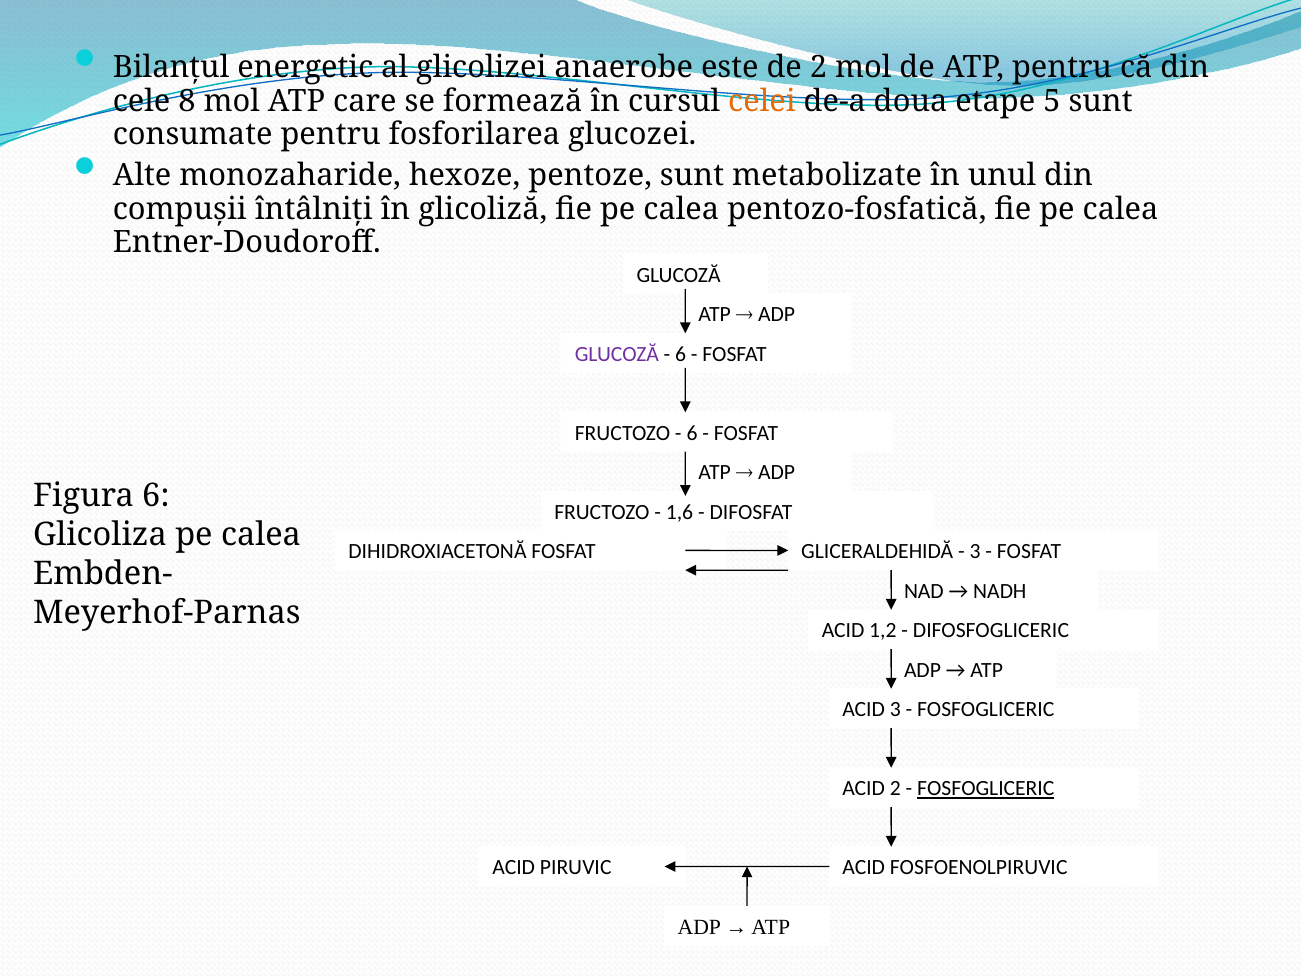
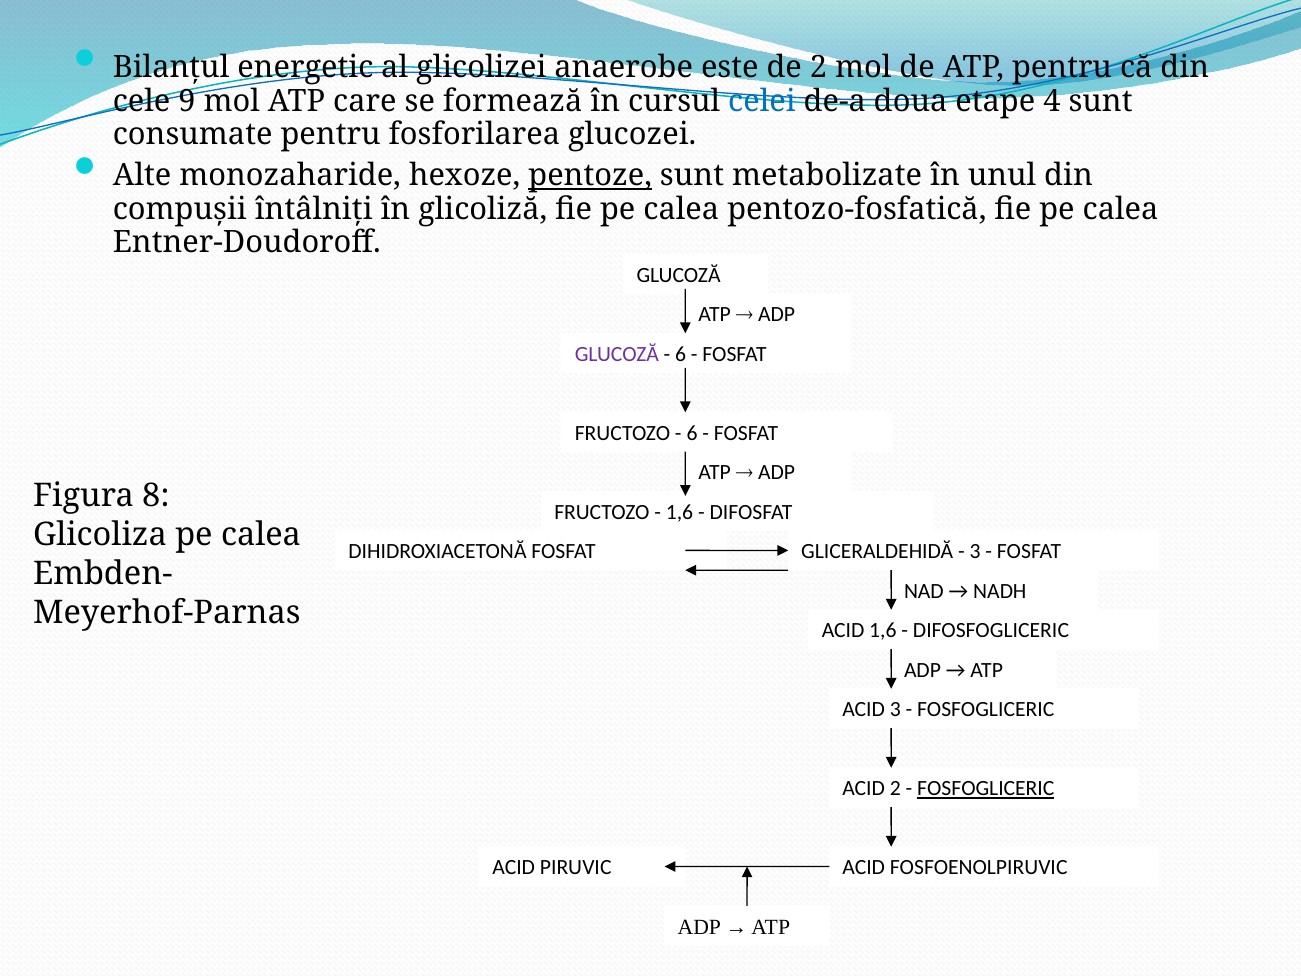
8: 8 -> 9 (187, 101)
celei colour: orange -> blue (762, 101)
5: 5 -> 4 (1052, 101)
pentoze underline: none -> present (590, 176)
Figura 6: 6 -> 8 (156, 496)
ACID 1,2: 1,2 -> 1,6 (883, 631)
